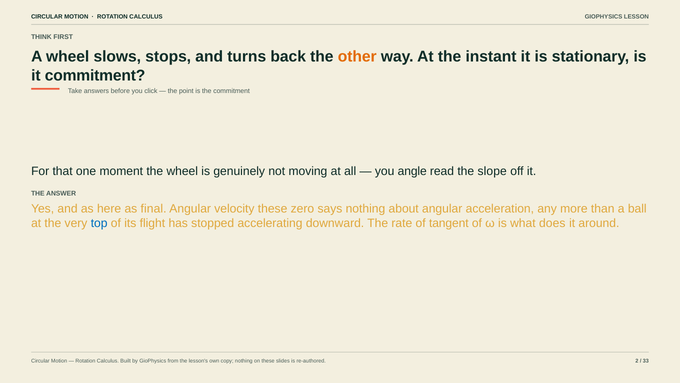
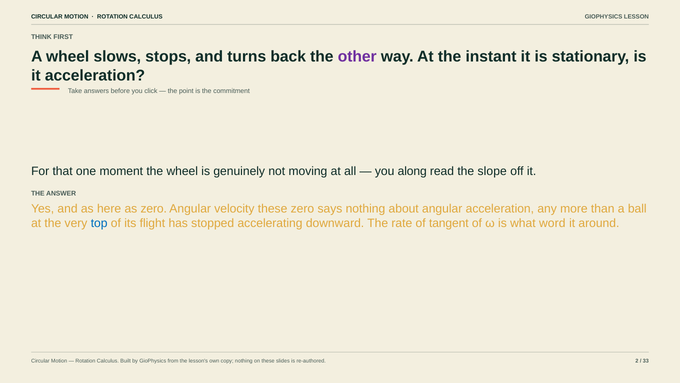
other colour: orange -> purple (357, 57)
it commitment: commitment -> acceleration (95, 75)
angle: angle -> along (412, 171)
as final: final -> zero (154, 208)
does: does -> word (552, 223)
